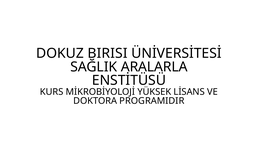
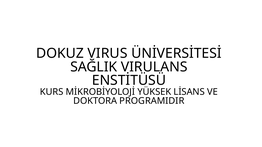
BIRISI: BIRISI -> VIRUS (108, 53)
ARALARLA: ARALARLA -> VIRULANS (154, 67)
